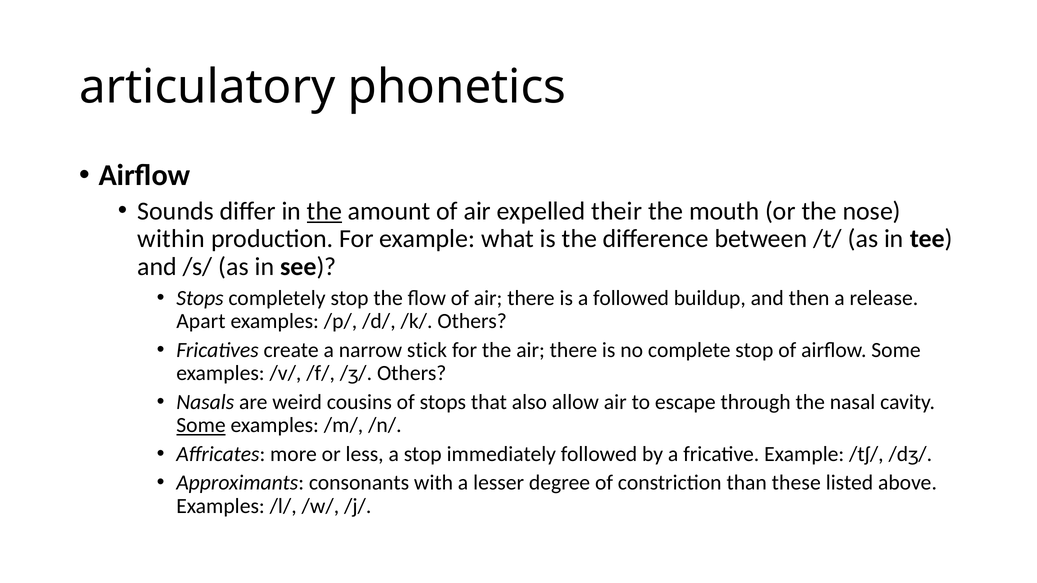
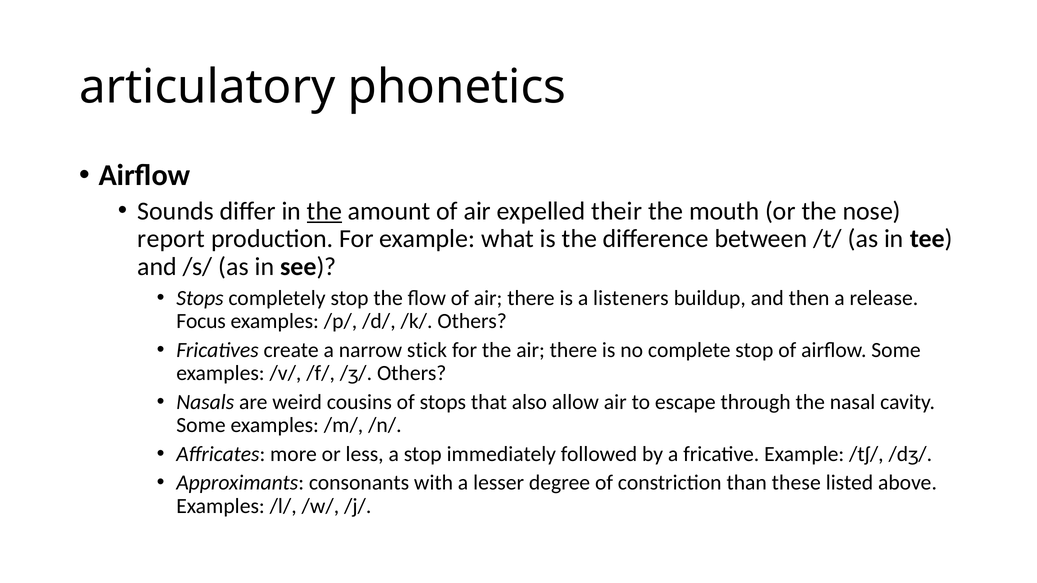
within: within -> report (171, 239)
a followed: followed -> listeners (631, 298)
Apart: Apart -> Focus (201, 321)
Some underline: present -> none (201, 426)
